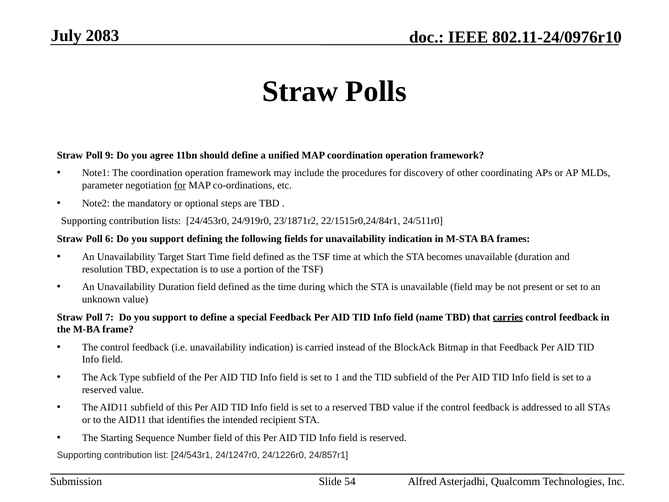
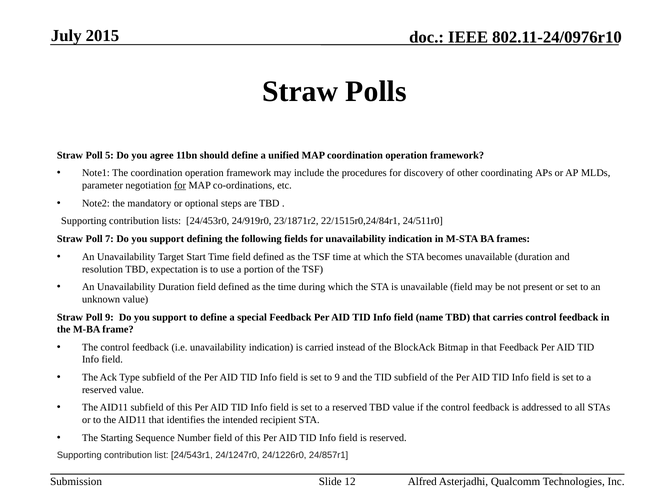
2083: 2083 -> 2015 (102, 35)
9: 9 -> 5 (109, 155)
6: 6 -> 7 (109, 239)
Poll 7: 7 -> 9 (109, 317)
carries underline: present -> none (508, 317)
to 1: 1 -> 9 (337, 377)
54: 54 -> 12 (350, 481)
